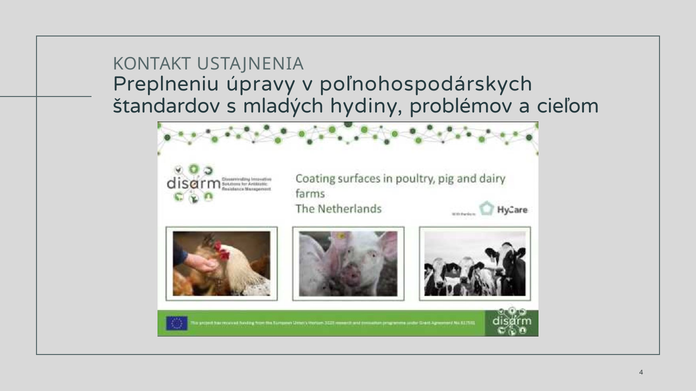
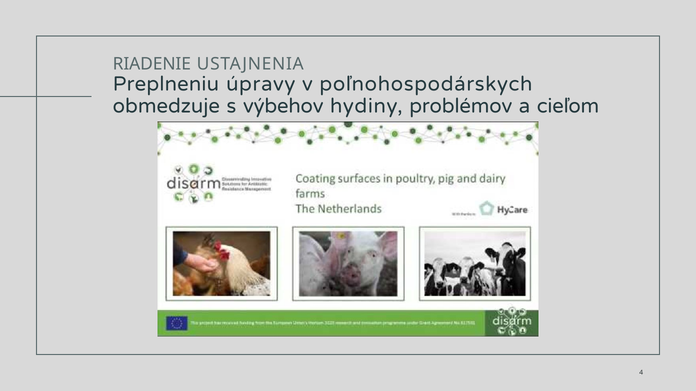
KONTAKT: KONTAKT -> RIADENIE (152, 64)
štandardov: štandardov -> obmedzuje (166, 106)
mladých: mladých -> výbehov (283, 106)
